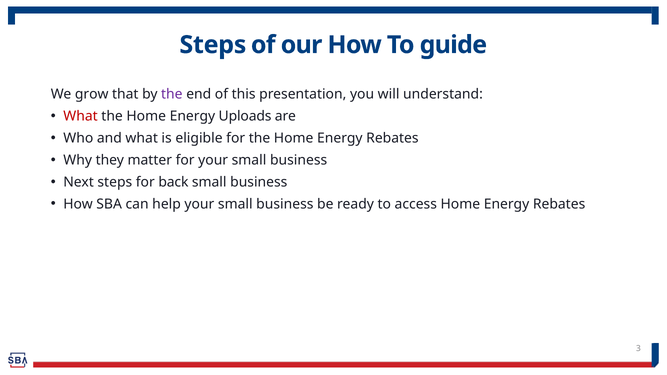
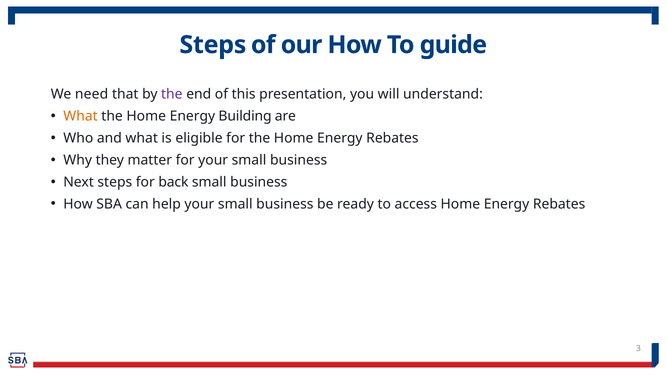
grow: grow -> need (92, 94)
What colour: red -> orange (81, 116)
Uploads: Uploads -> Building (245, 116)
